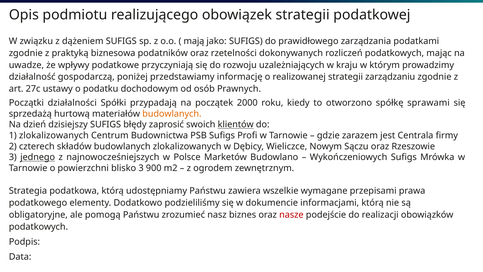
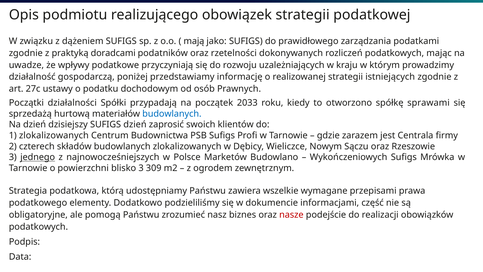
biznesowa: biznesowa -> doradcami (113, 53)
zarządzaniu: zarządzaniu -> istniejących (390, 77)
2000: 2000 -> 2033 (247, 103)
budowlanych colour: orange -> blue (172, 114)
SUFIGS błędy: błędy -> dzień (135, 124)
klientów underline: present -> none (236, 124)
900: 900 -> 309 (154, 168)
informacjami którą: którą -> część (373, 203)
